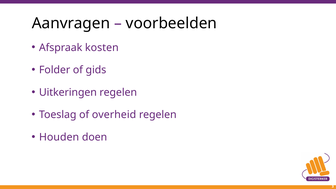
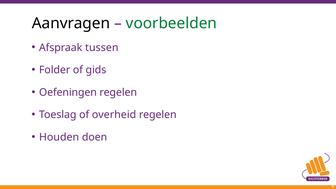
voorbeelden colour: black -> green (171, 23)
kosten: kosten -> tussen (102, 48)
Uitkeringen: Uitkeringen -> Oefeningen (68, 92)
